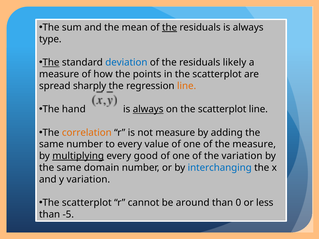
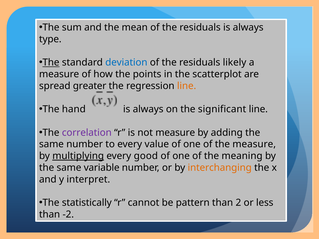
the underline: present -> none (170, 28)
sharply: sharply -> greater (90, 86)
always underline: present -> none (148, 109)
on the scatterplot: scatterplot -> significant (222, 109)
correlation colour: orange -> purple (87, 133)
the variation: variation -> meaning (242, 156)
domain: domain -> variable (102, 168)
interchanging colour: blue -> orange (220, 168)
y variation: variation -> interpret (88, 180)
scatterplot: scatterplot -> statistically (87, 203)
around: around -> pattern (193, 203)
0: 0 -> 2 (238, 203)
-5: -5 -> -2 (68, 215)
